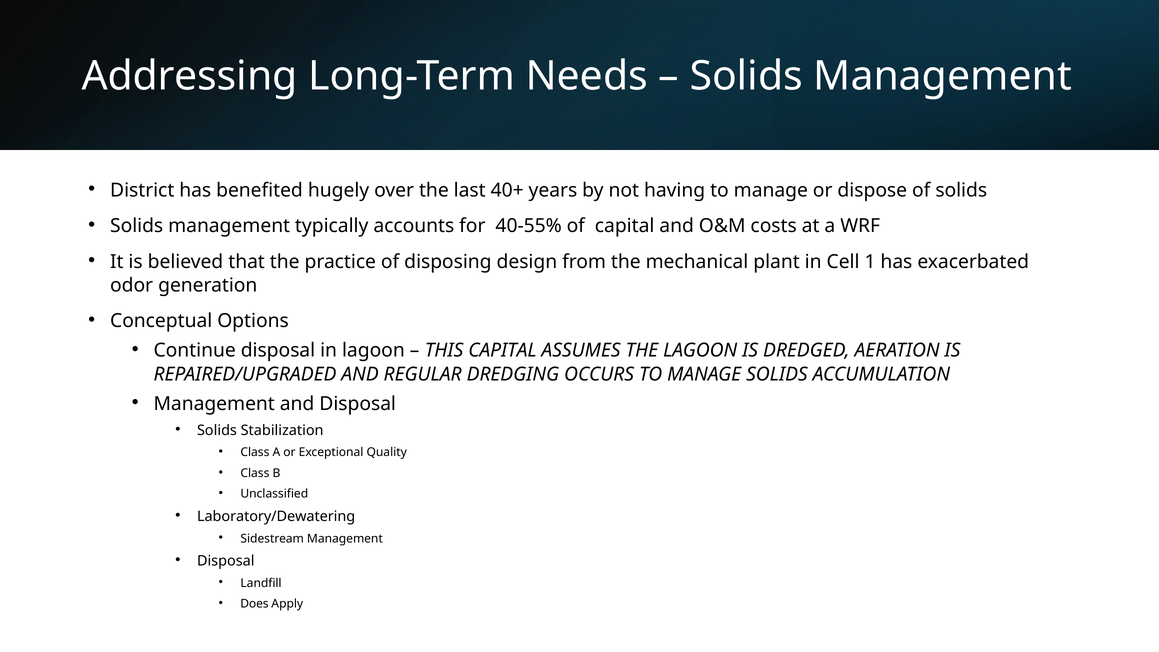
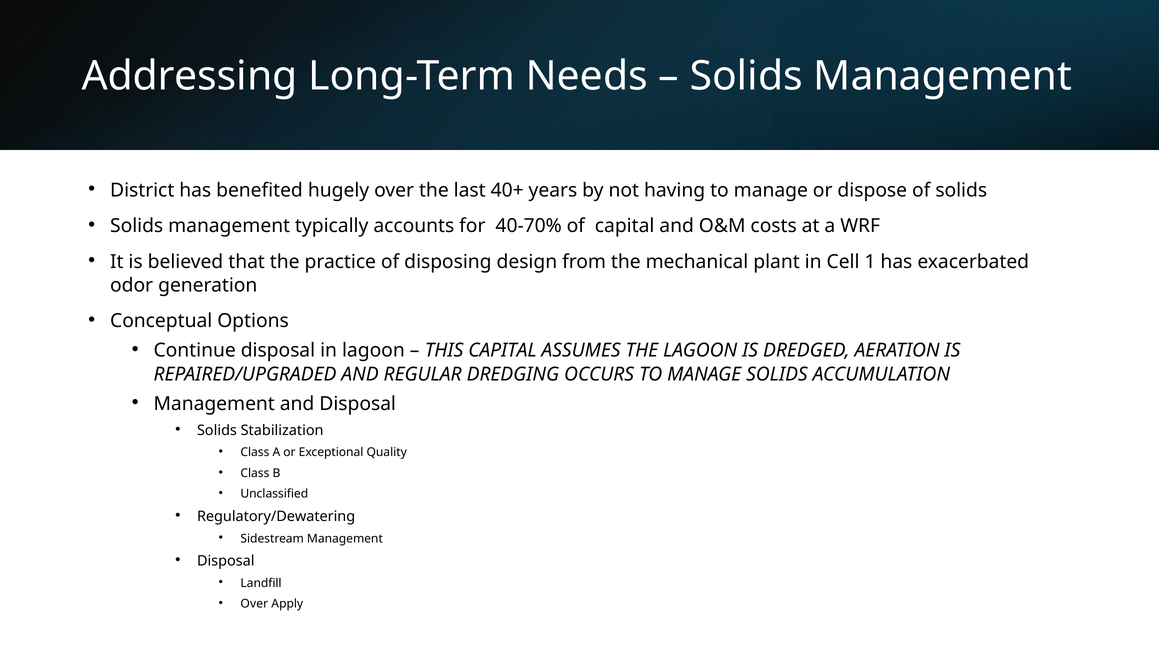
40-55%: 40-55% -> 40-70% (529, 226)
Laboratory/Dewatering: Laboratory/Dewatering -> Regulatory/Dewatering (276, 516)
Does: Does -> Over (254, 604)
